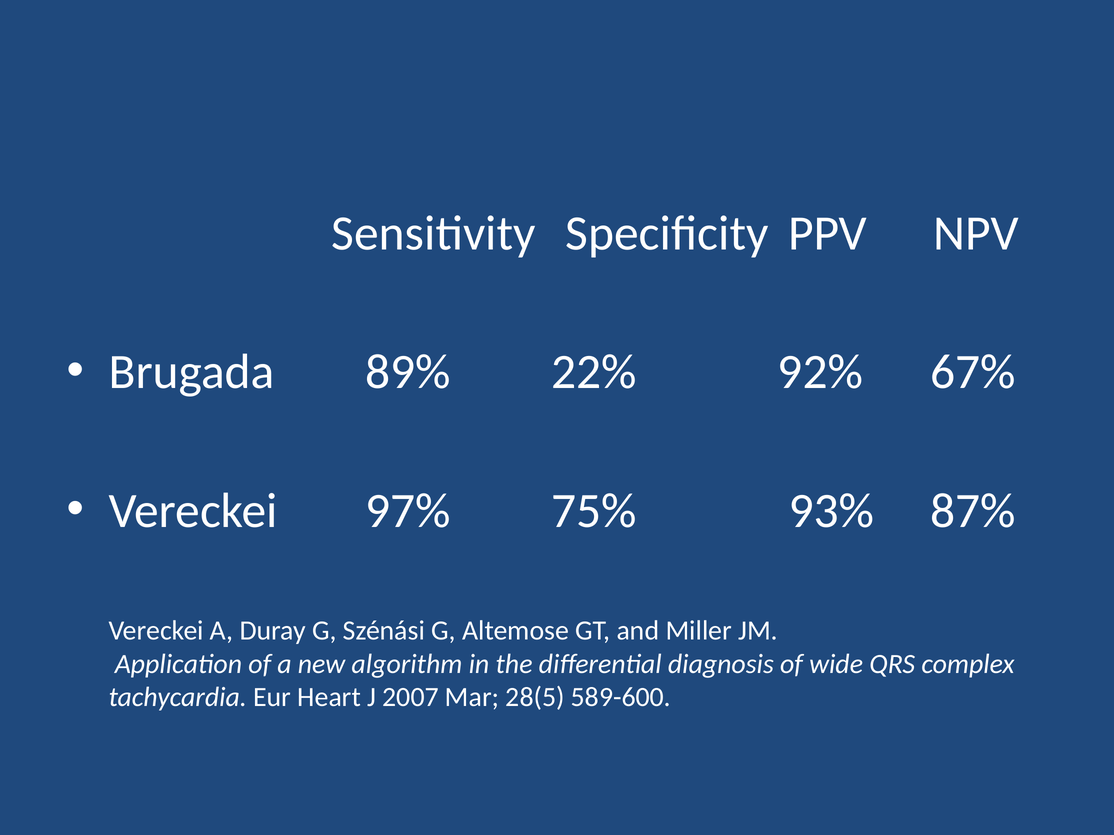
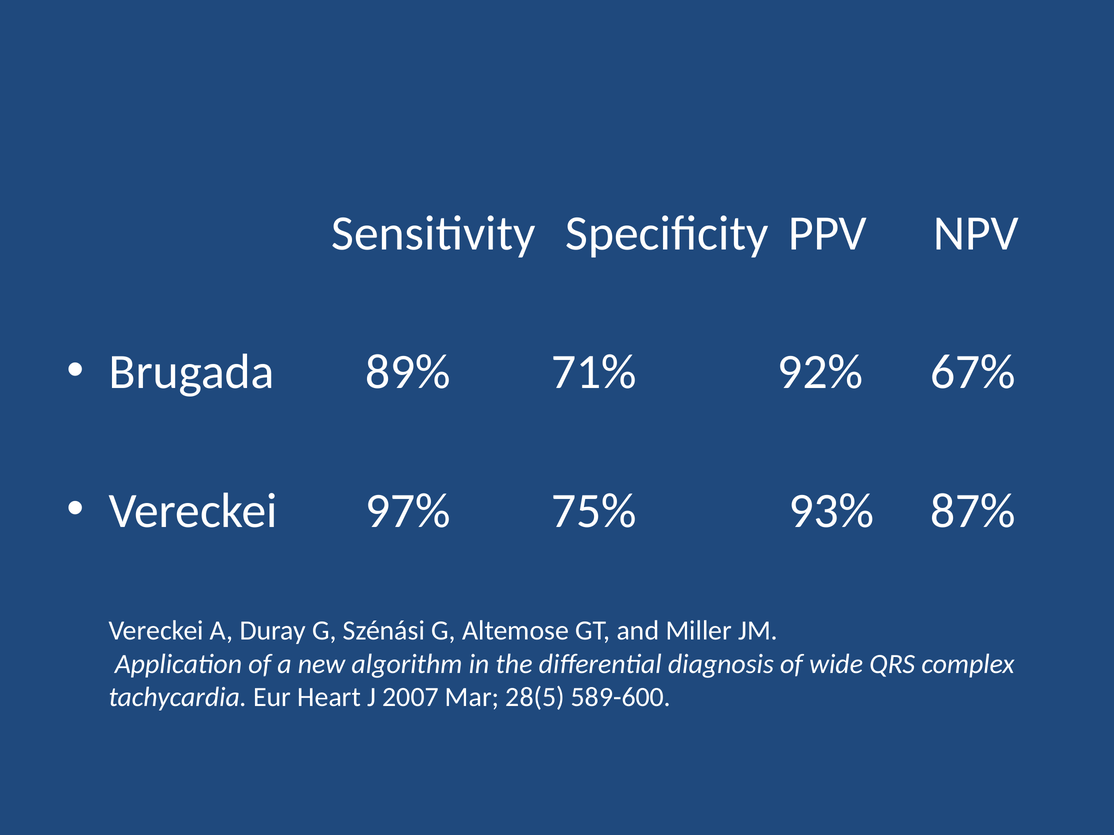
22%: 22% -> 71% (594, 372)
